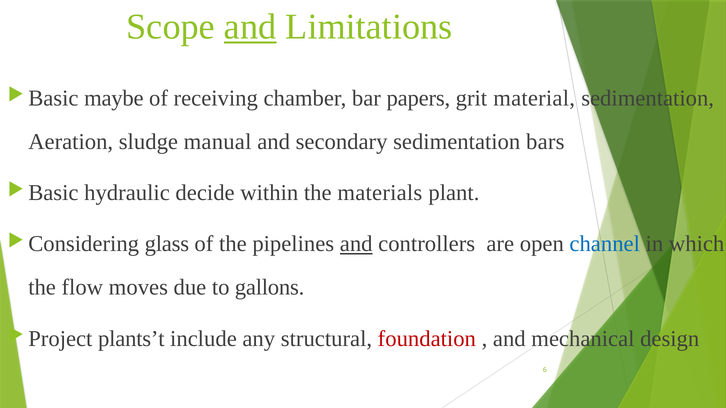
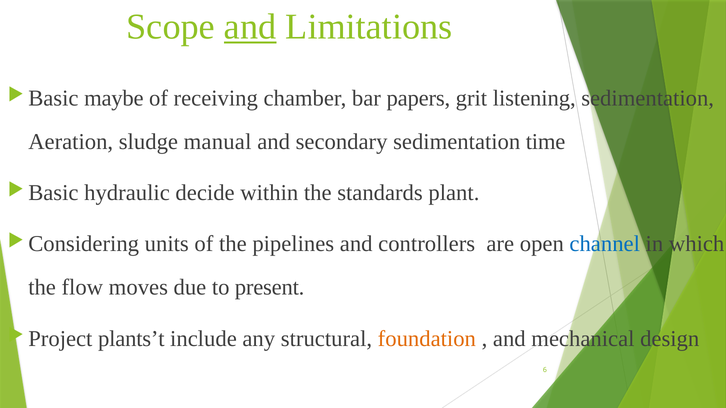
material: material -> listening (534, 98)
bars: bars -> time (546, 142)
materials: materials -> standards (380, 193)
glass: glass -> units (167, 244)
and underline: present -> none (356, 244)
gallons: gallons -> present (270, 288)
foundation colour: red -> orange (427, 339)
